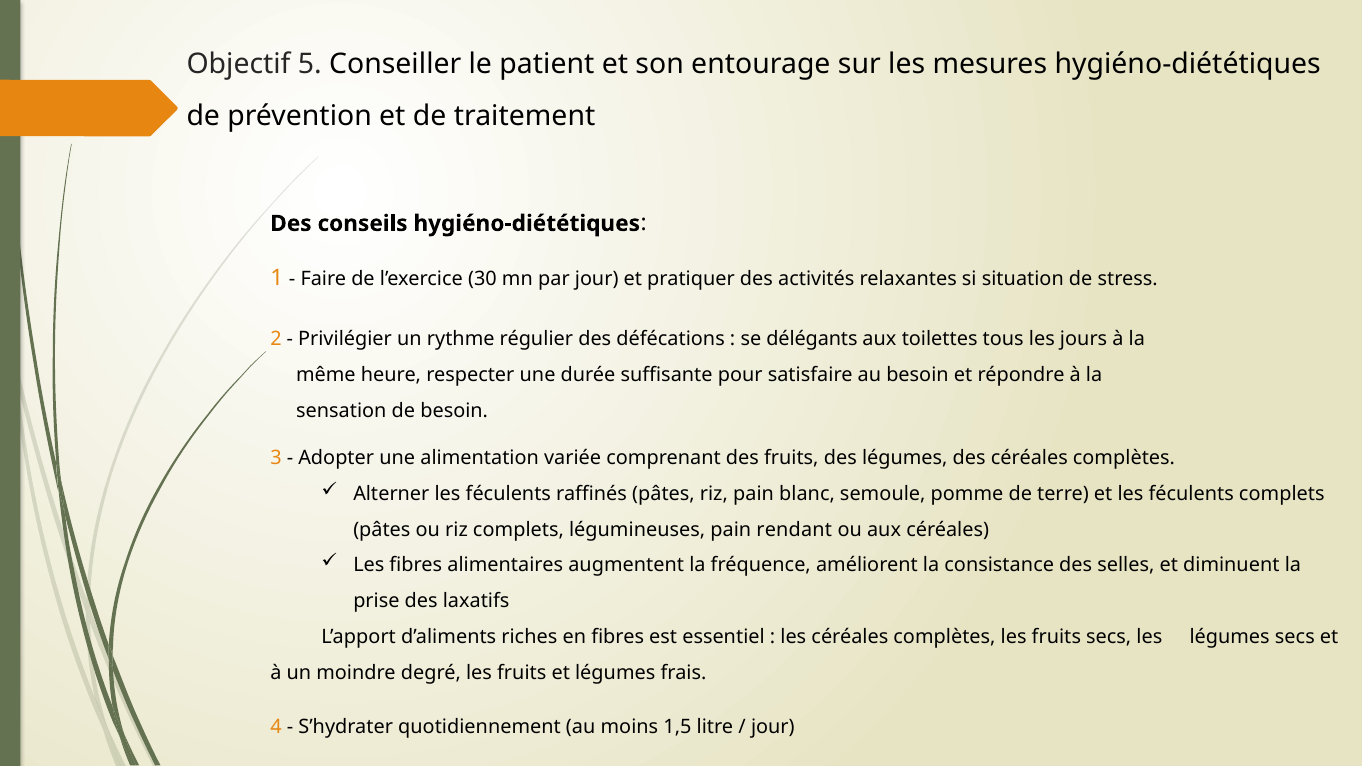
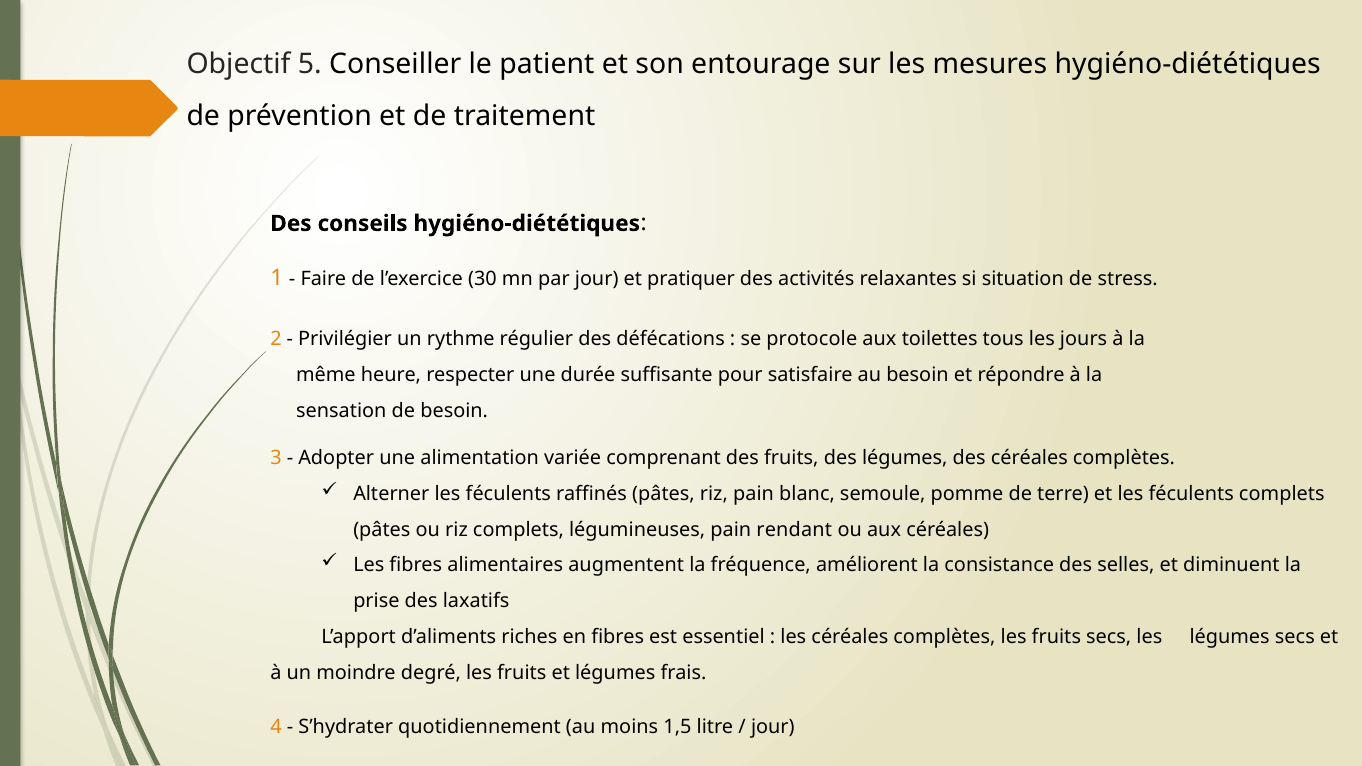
délégants: délégants -> protocole (812, 339)
